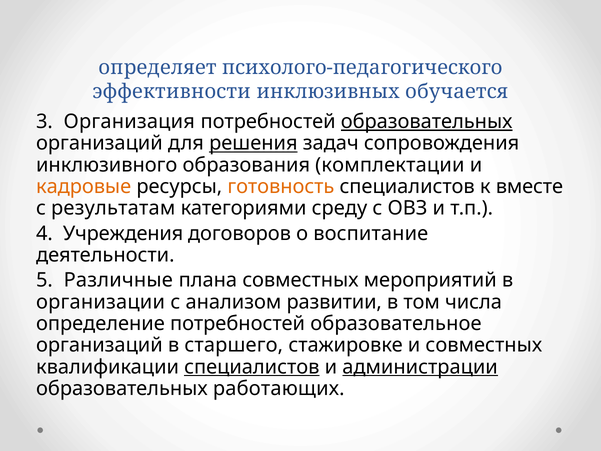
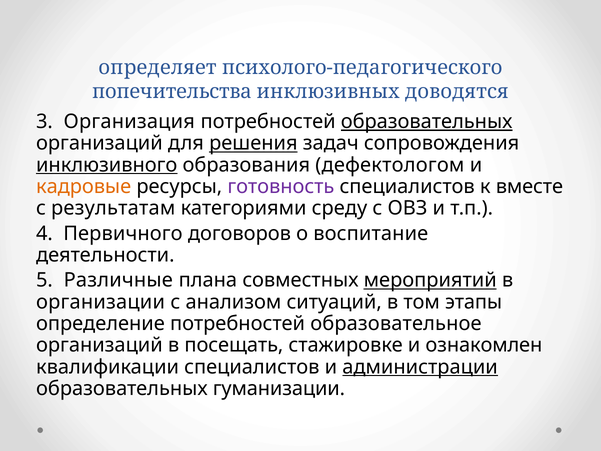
эффективности: эффективности -> попечительства (172, 92)
обучается: обучается -> доводятся (457, 92)
инклюзивного underline: none -> present (107, 165)
комплектации: комплектации -> дефектологом (390, 165)
готовность colour: orange -> purple (281, 186)
Учреждения: Учреждения -> Первичного (123, 233)
мероприятий underline: none -> present (430, 280)
развитии: развитии -> ситуаций (334, 302)
числа: числа -> этапы (474, 302)
старшего: старшего -> посещать (234, 345)
и совместных: совместных -> ознакомлен (484, 345)
специалистов underline: present -> none (252, 367)
работающих: работающих -> гуманизации (279, 388)
